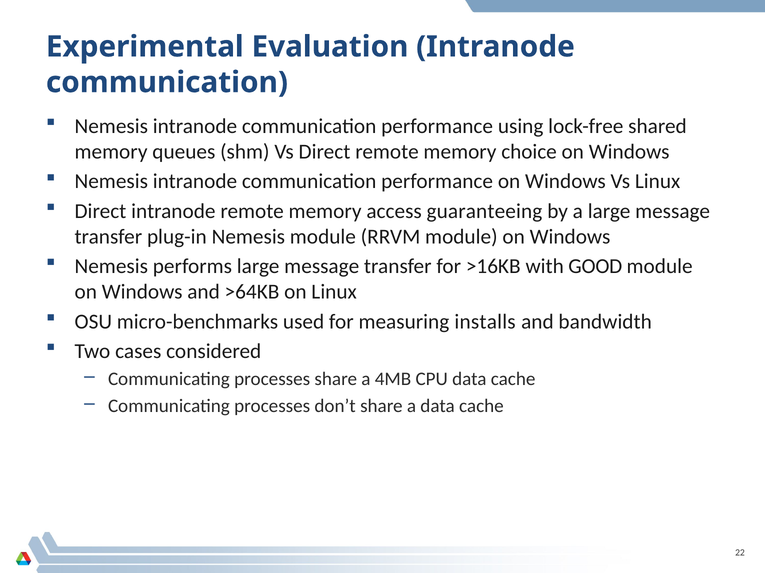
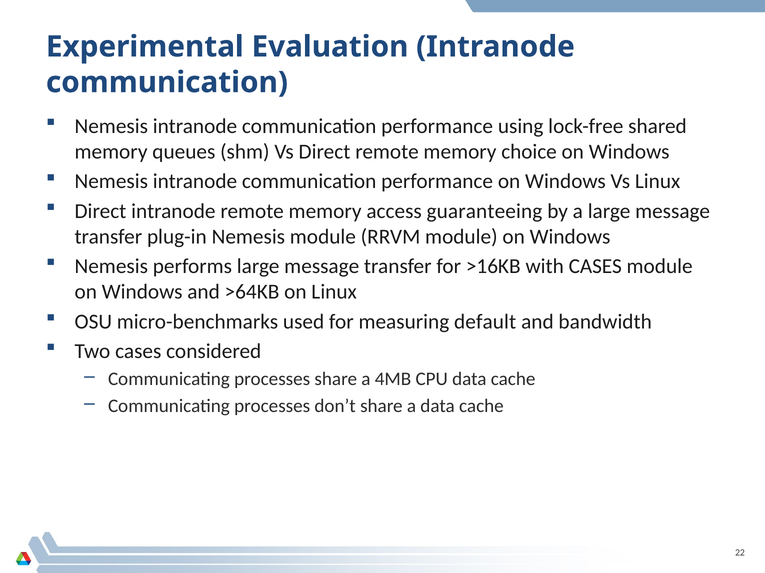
with GOOD: GOOD -> CASES (595, 267)
installs: installs -> default (485, 322)
